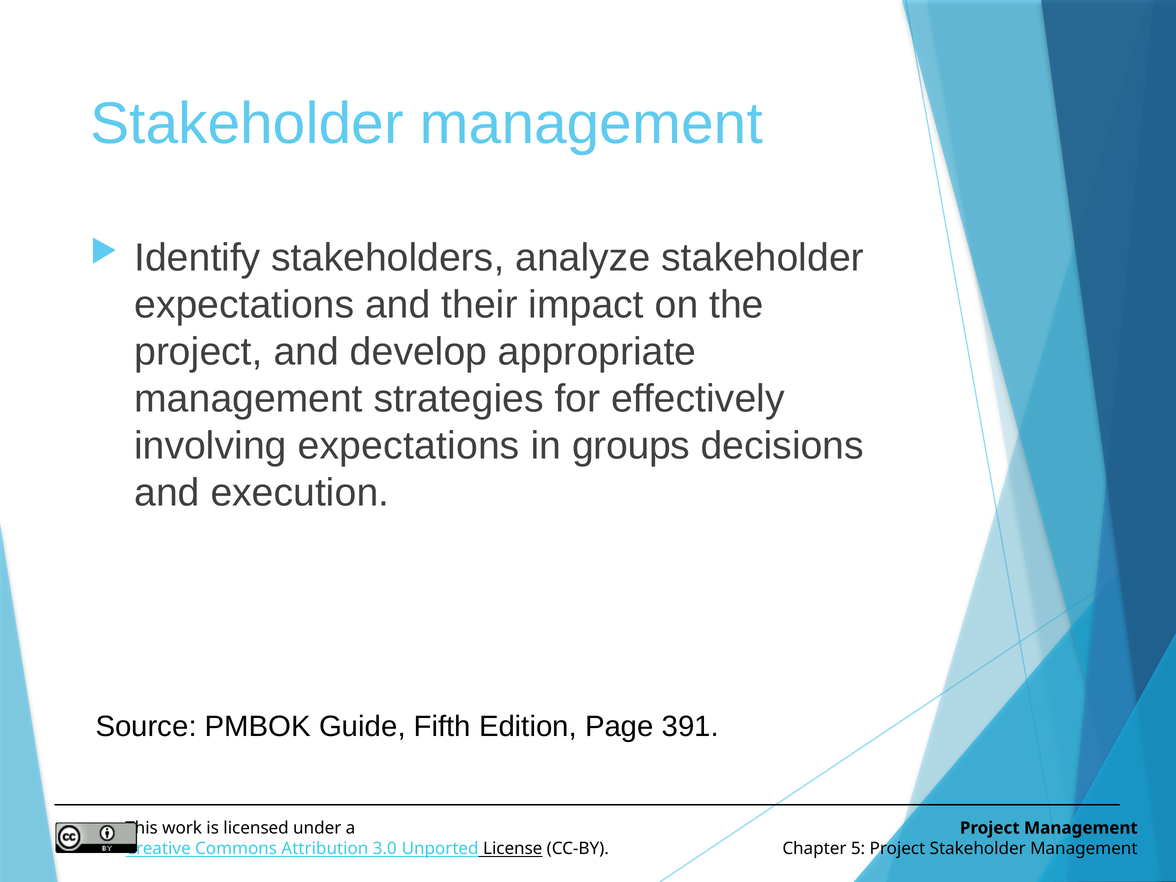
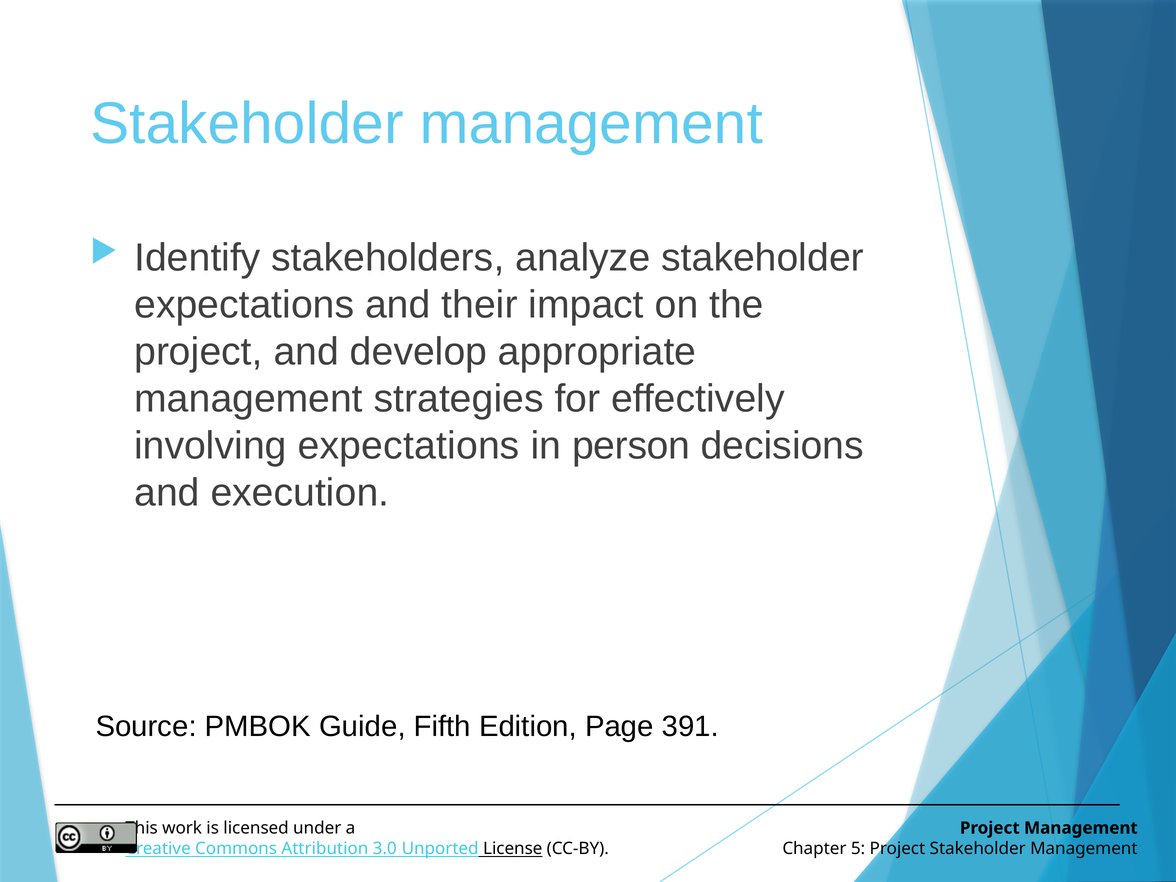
groups: groups -> person (631, 446)
